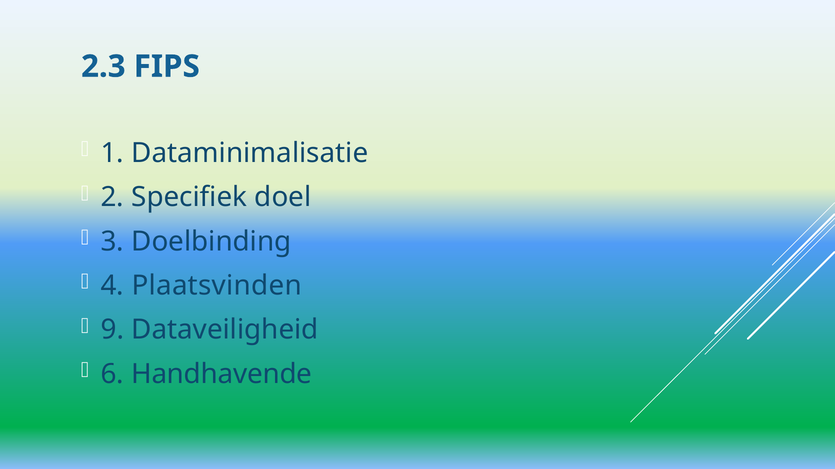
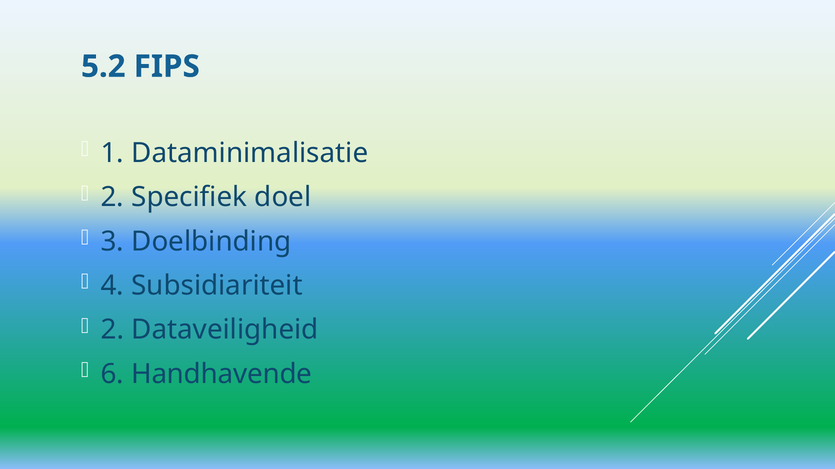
2.3: 2.3 -> 5.2 (103, 67)
Plaatsvinden: Plaatsvinden -> Subsidiariteit (217, 286)
9: 9 -> 2 (112, 330)
